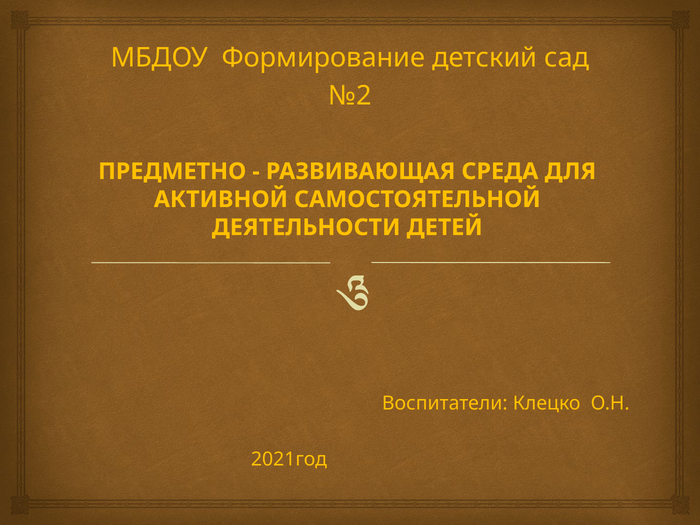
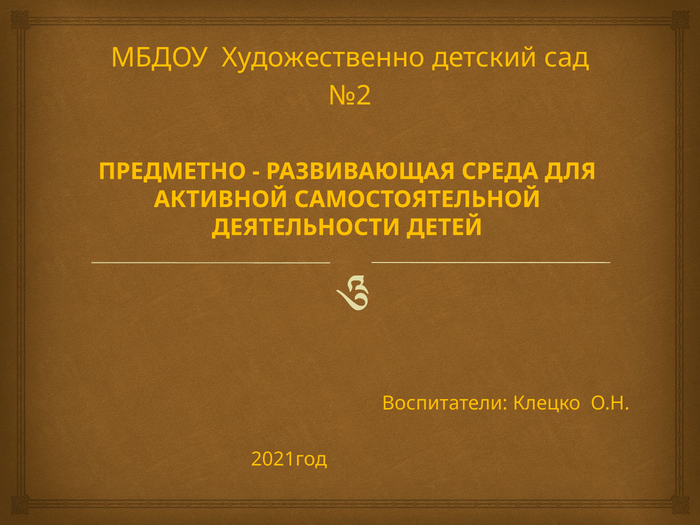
Формирование: Формирование -> Художественно (323, 58)
